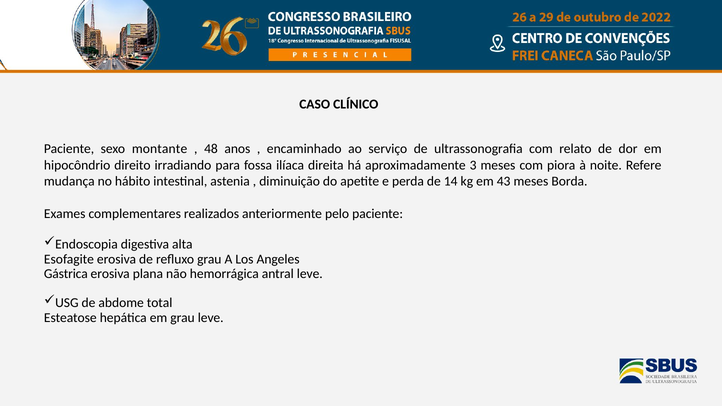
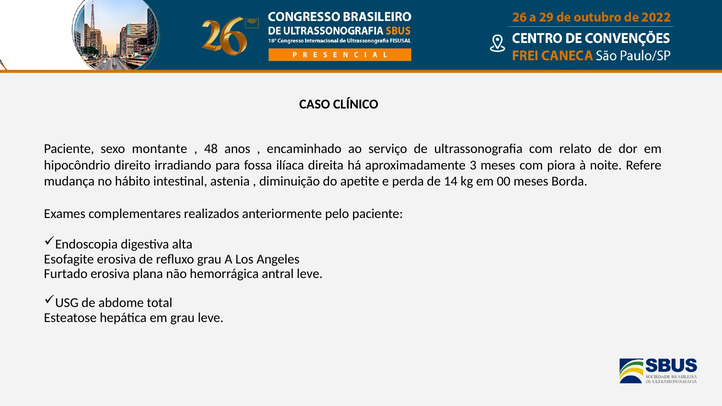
43: 43 -> 00 (504, 181)
Gástrica: Gástrica -> Furtado (66, 274)
